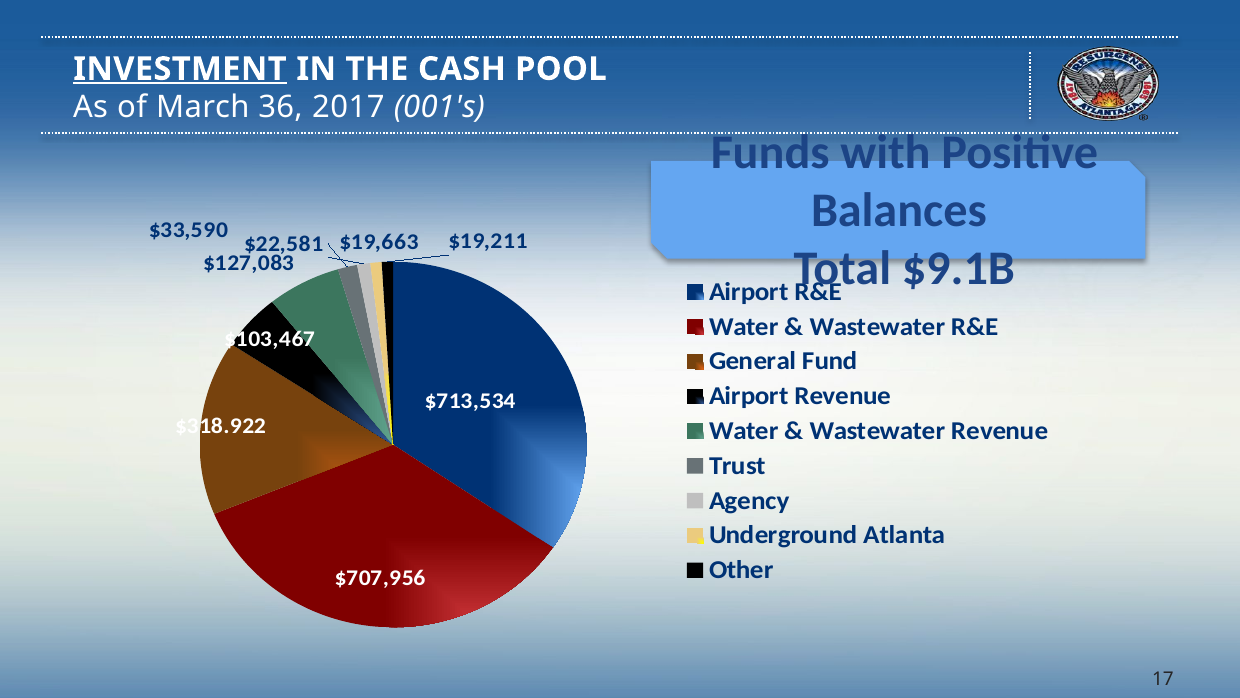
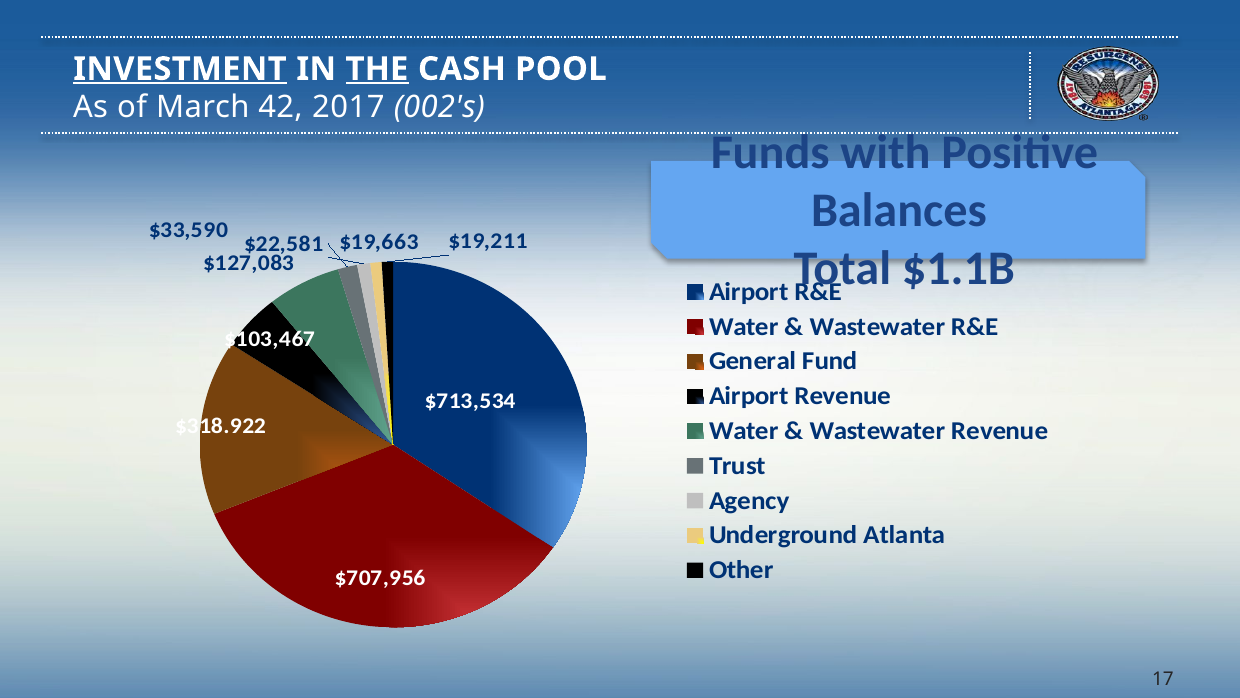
THE underline: none -> present (377, 69)
36: 36 -> 42 (281, 107)
001's: 001's -> 002's (439, 107)
$9.1B: $9.1B -> $1.1B (958, 268)
